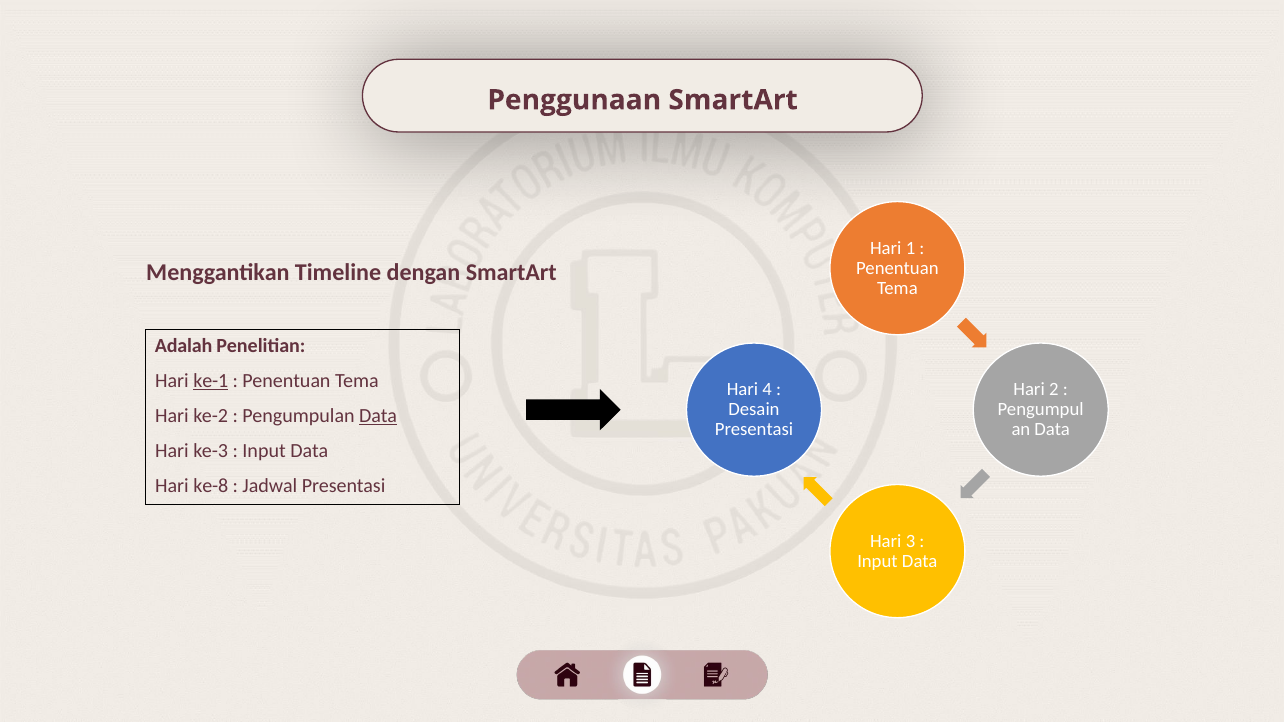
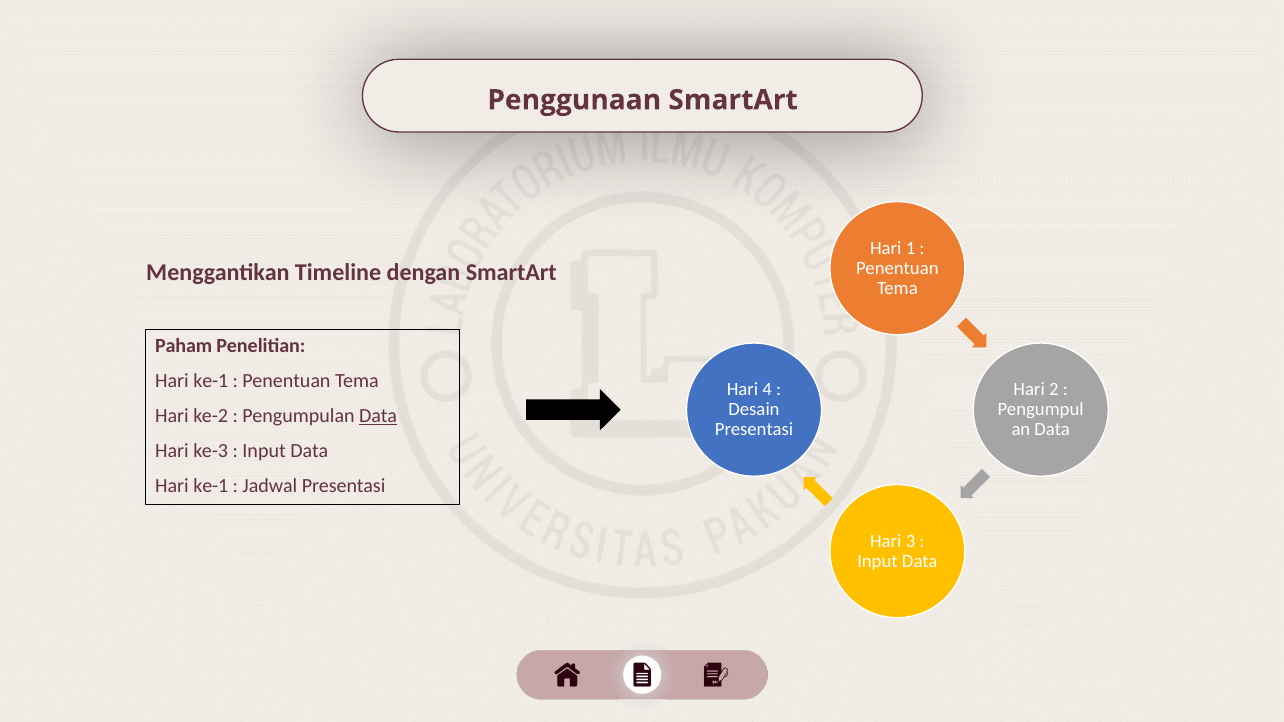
Adalah: Adalah -> Paham (184, 346)
ke-1 underline: present -> none (211, 381)
ke-8: ke-8 -> ke-1 (211, 486)
